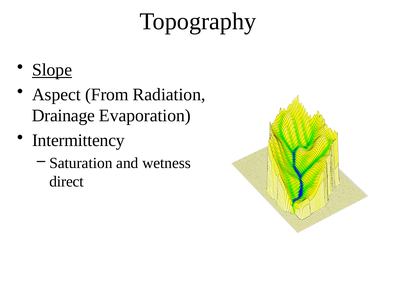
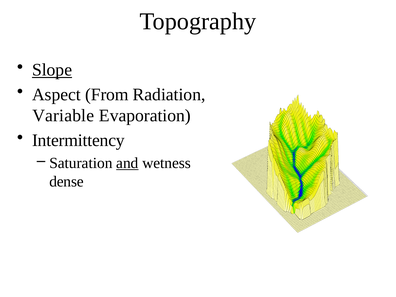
Drainage: Drainage -> Variable (63, 116)
and underline: none -> present (127, 163)
direct: direct -> dense (66, 182)
